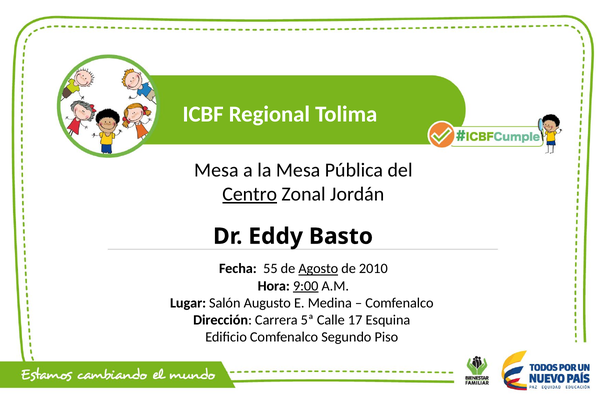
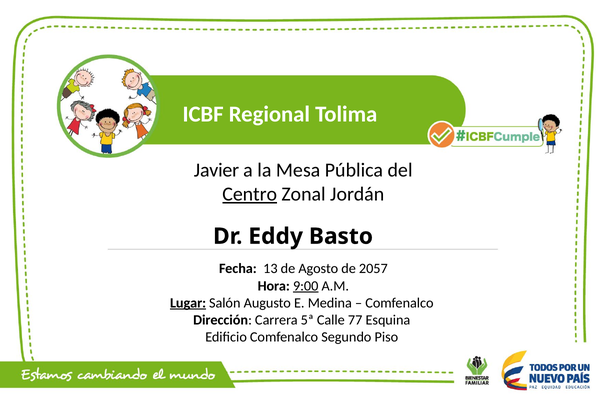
Mesa: Mesa -> Javier (216, 170)
55: 55 -> 13 (270, 269)
Agosto underline: present -> none (318, 269)
2010: 2010 -> 2057 (373, 269)
Lugar underline: none -> present (188, 303)
17: 17 -> 77 (355, 320)
